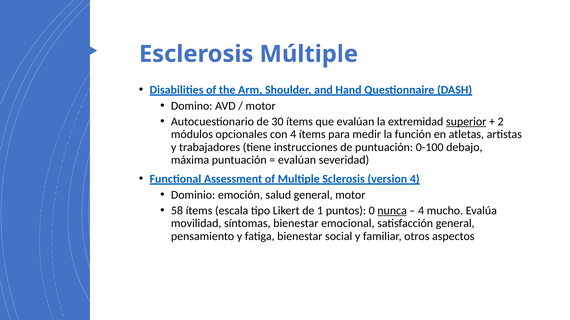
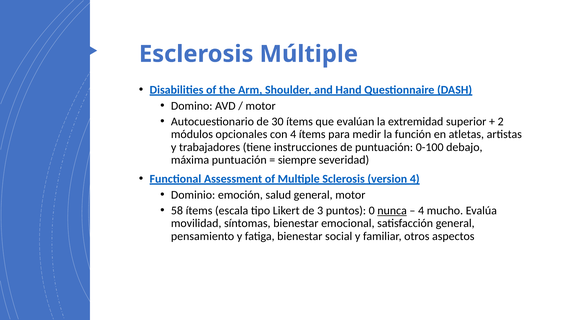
superior underline: present -> none (466, 122)
evalúan: evalúan -> siempre (297, 160)
1: 1 -> 3 (320, 211)
